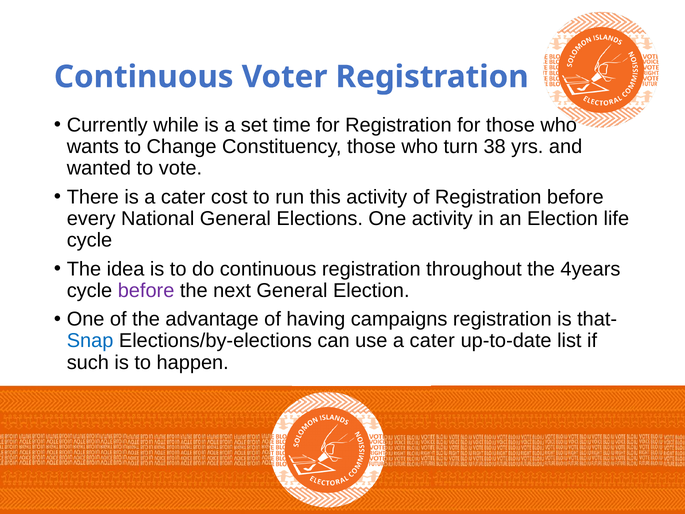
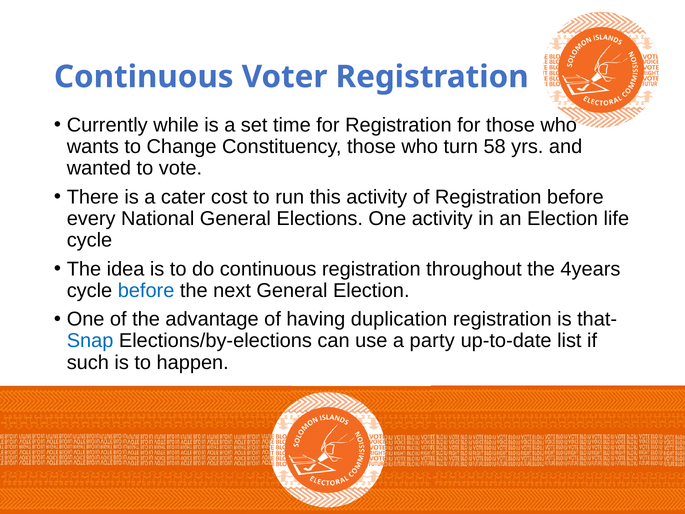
38: 38 -> 58 (495, 147)
before colour: purple -> blue (146, 290)
campaigns: campaigns -> duplication (399, 319)
use a cater: cater -> party (432, 341)
